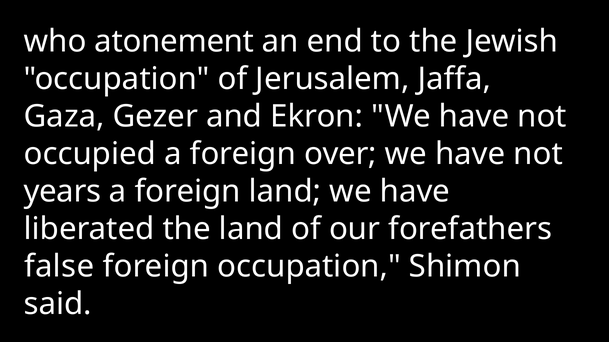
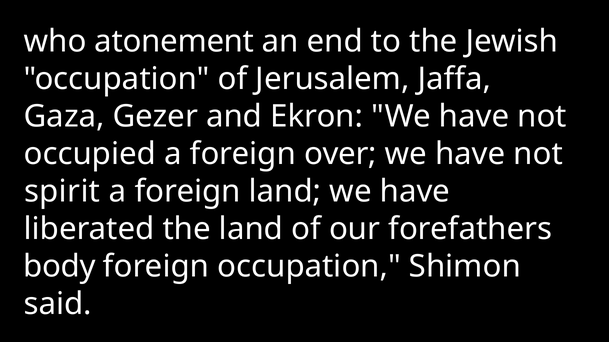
years: years -> spirit (62, 192)
false: false -> body (59, 267)
